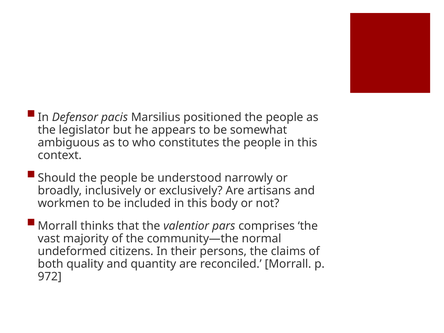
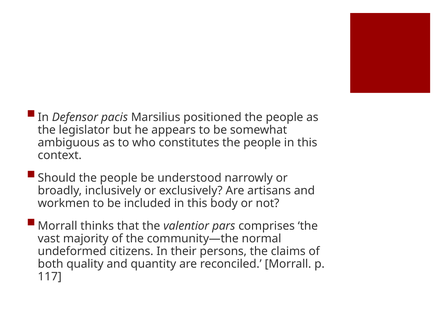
972: 972 -> 117 (50, 277)
